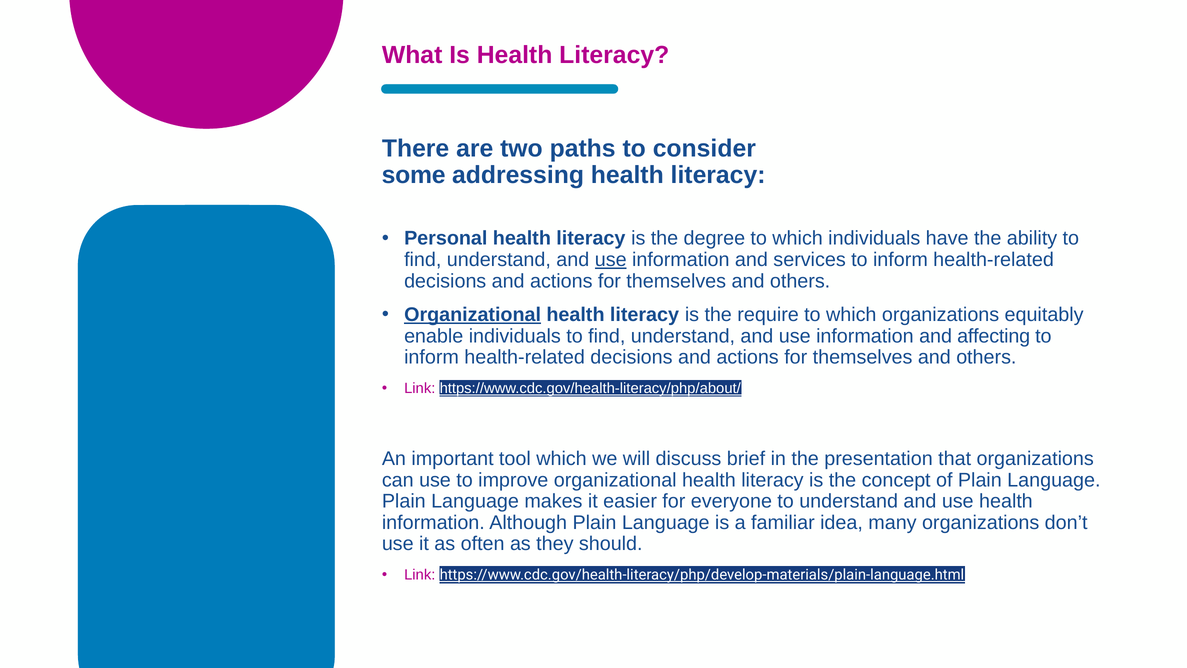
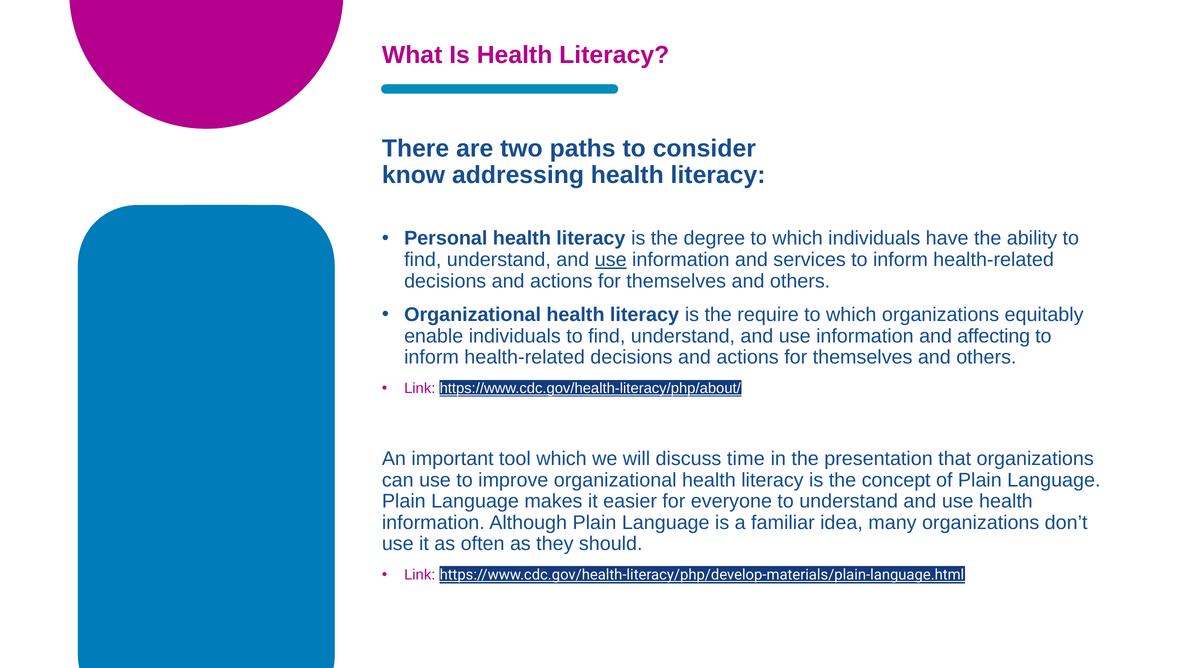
some: some -> know (414, 175)
Organizational underline: present -> none (473, 315)
brief: brief -> time (746, 458)
